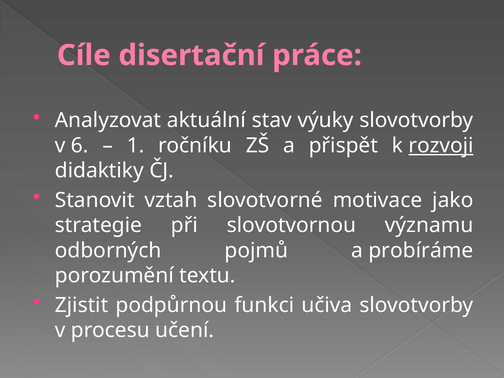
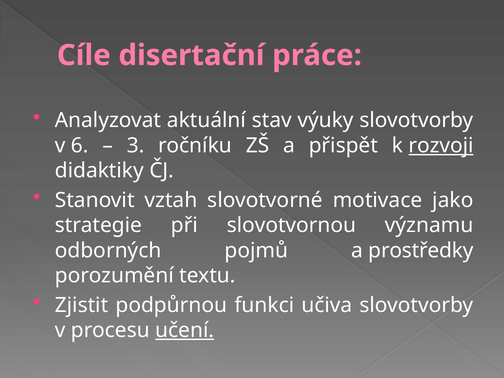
1: 1 -> 3 (136, 146)
probíráme: probíráme -> prostředky (421, 251)
učení underline: none -> present (185, 330)
